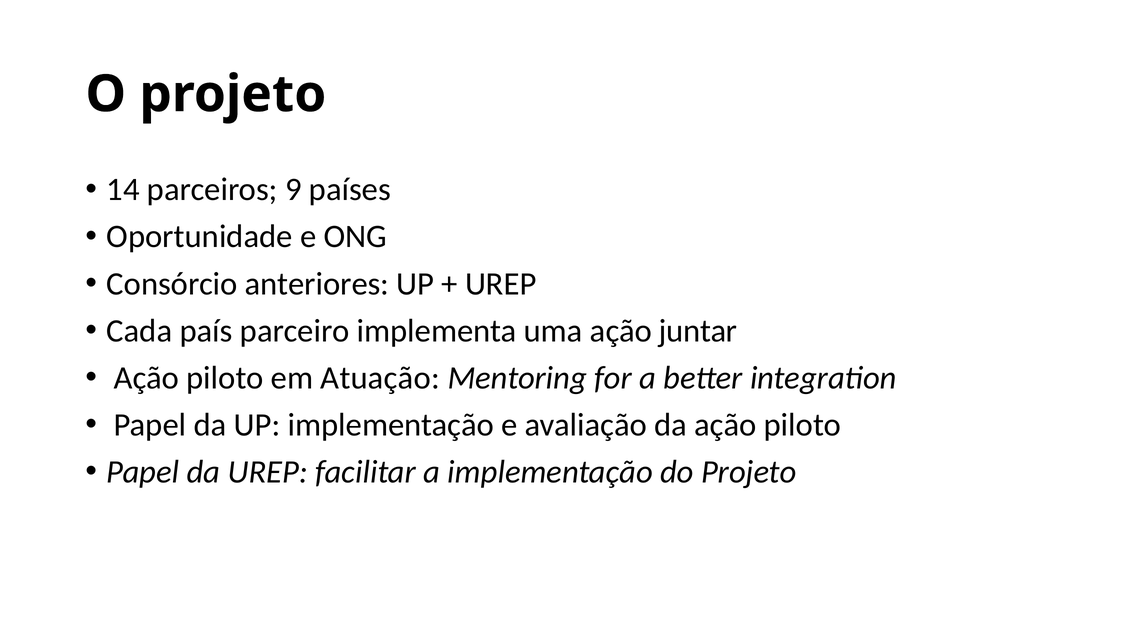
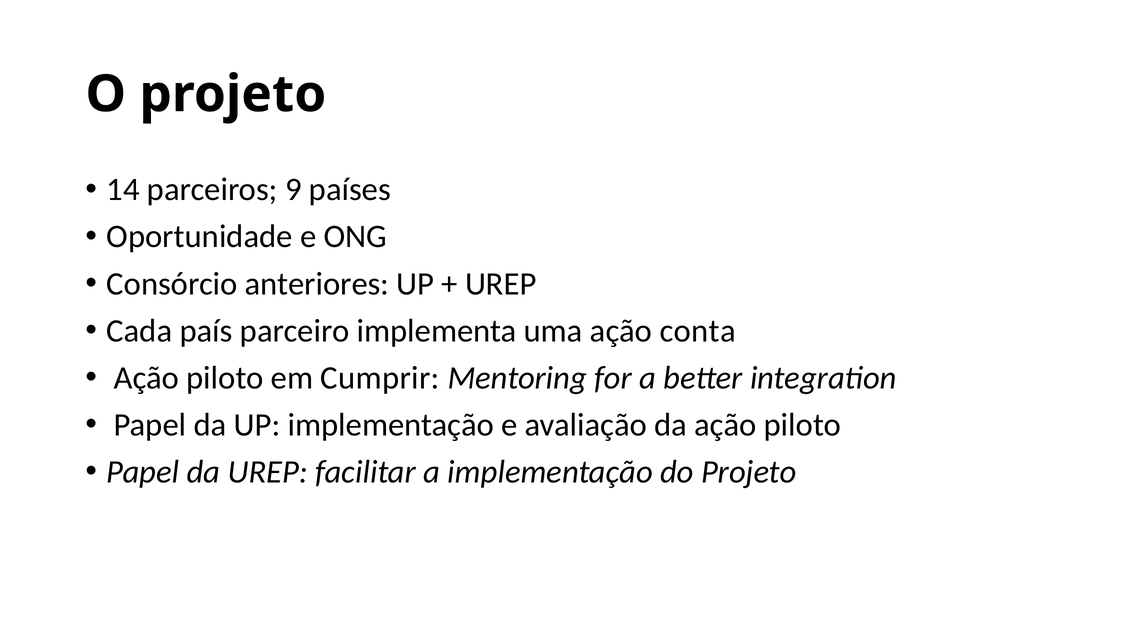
juntar: juntar -> conta (698, 331)
Atuação: Atuação -> Cumprir (380, 378)
